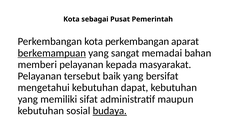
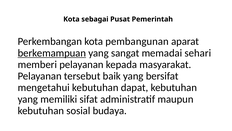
kota perkembangan: perkembangan -> pembangunan (137, 41)
bahan: bahan -> sehari (198, 53)
budaya underline: present -> none (110, 110)
